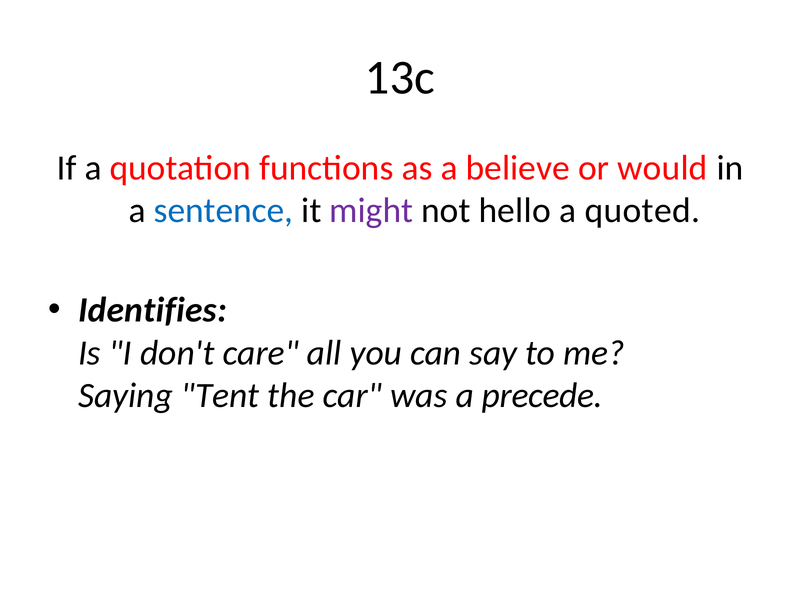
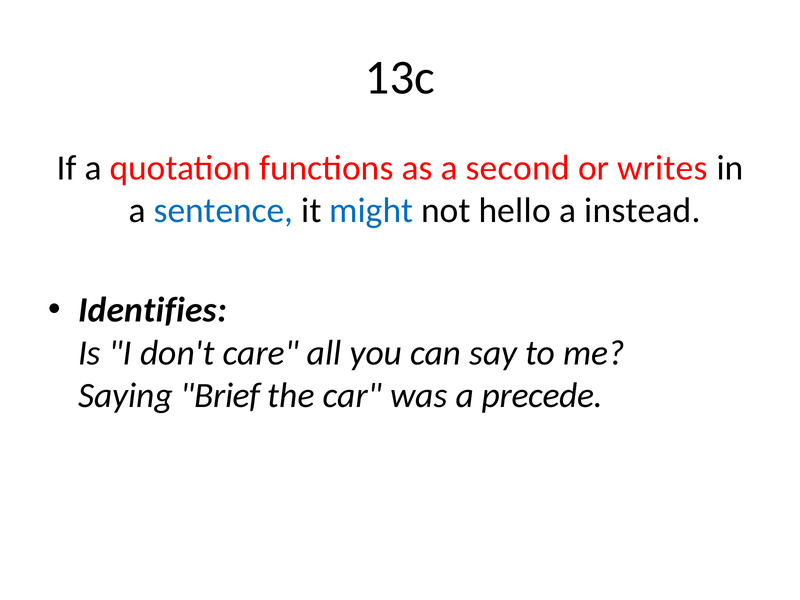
believe: believe -> second (518, 168)
would: would -> writes (662, 168)
might colour: purple -> blue (371, 211)
quoted: quoted -> instead (642, 211)
Tent: Tent -> Brief (220, 396)
